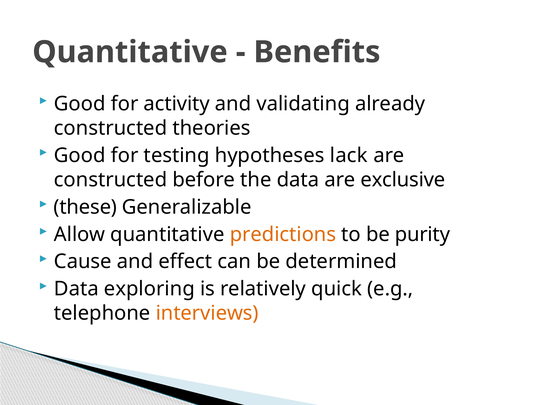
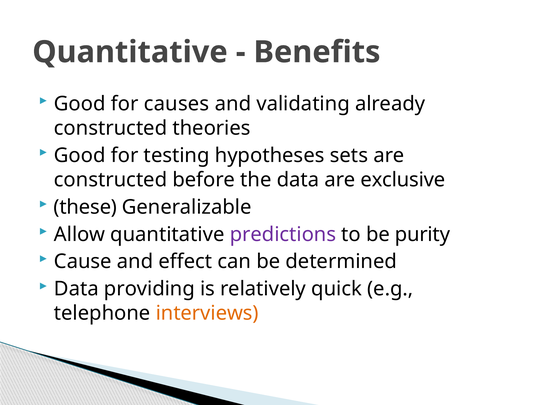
activity: activity -> causes (177, 104)
lack: lack -> sets (349, 155)
predictions colour: orange -> purple (283, 234)
exploring: exploring -> providing (149, 289)
